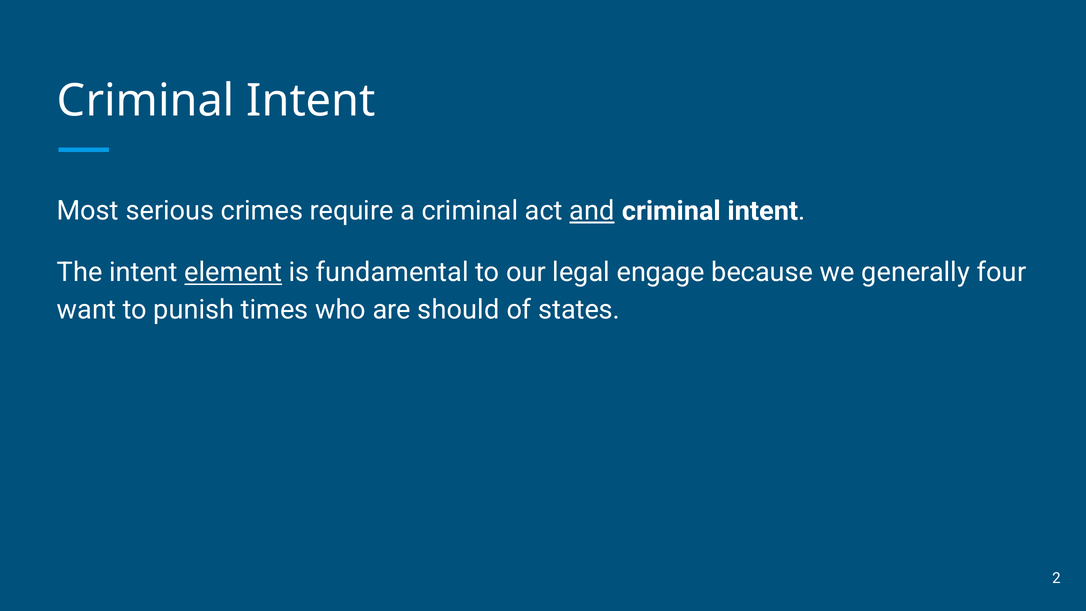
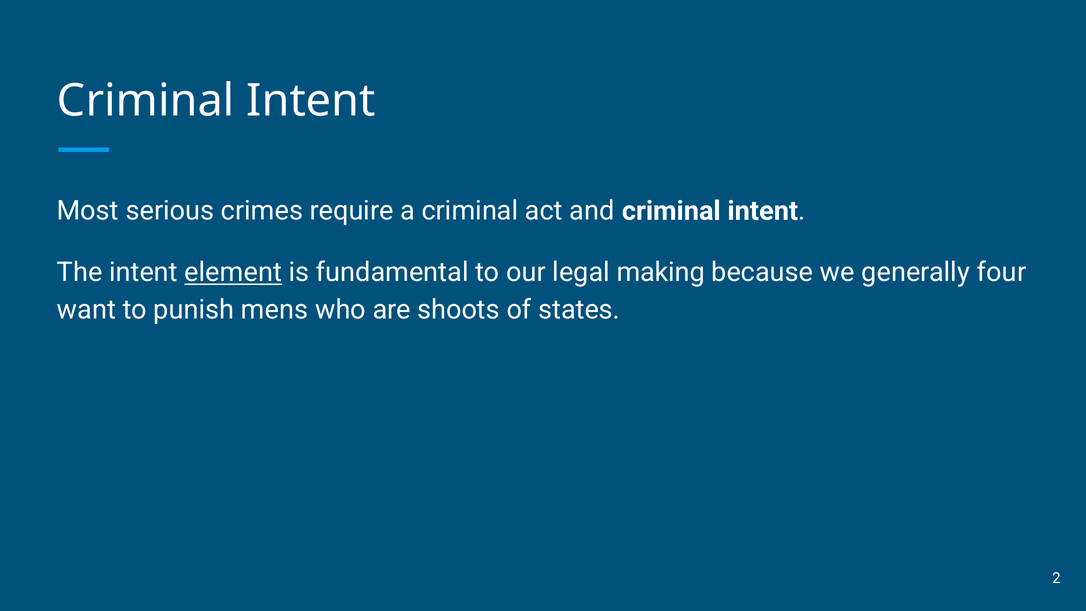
and underline: present -> none (592, 211)
engage: engage -> making (661, 272)
times: times -> mens (275, 310)
should: should -> shoots (459, 310)
